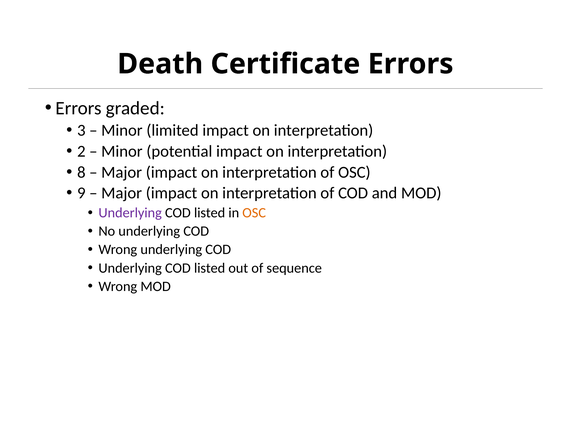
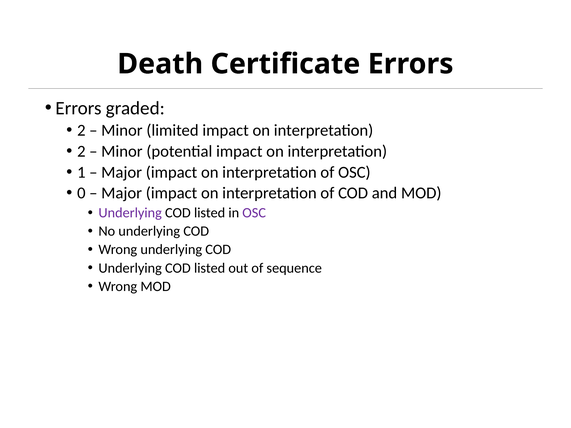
3: 3 -> 2 (81, 130)
8: 8 -> 1 (81, 172)
9: 9 -> 0 (81, 193)
OSC colour: orange -> purple (254, 213)
